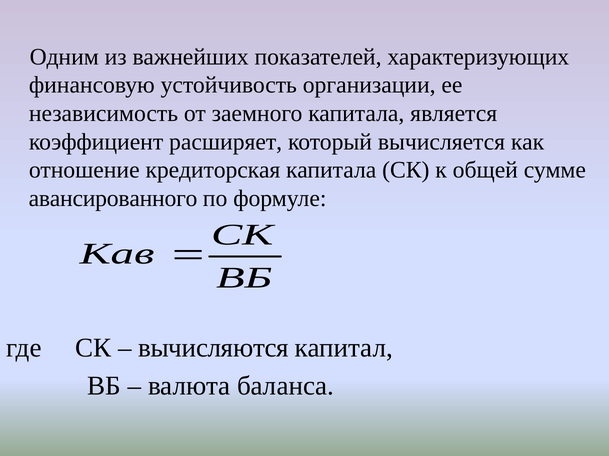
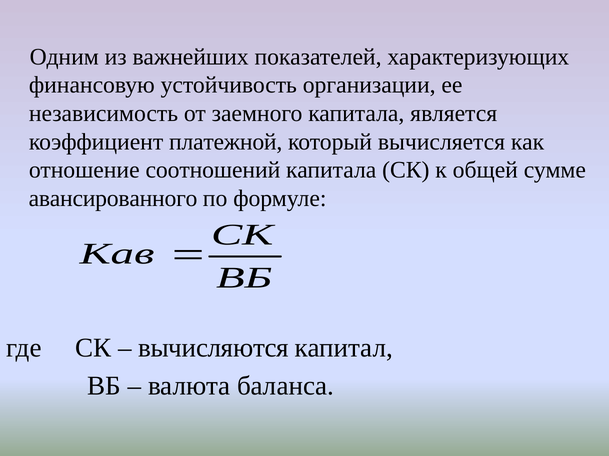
расширяет: расширяет -> платежной (226, 142)
кредиторская: кредиторская -> соотношений (213, 170)
